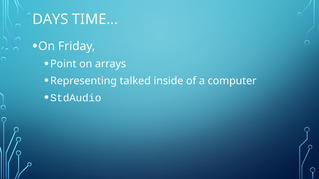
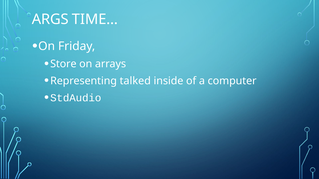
DAYS: DAYS -> ARGS (50, 19)
Point: Point -> Store (63, 64)
